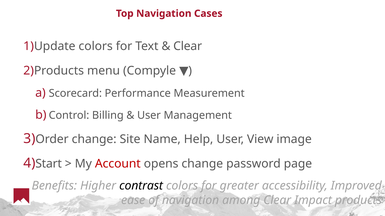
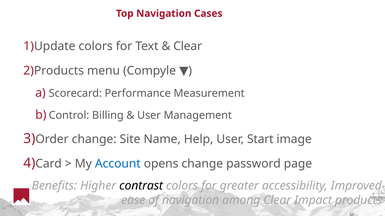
View: View -> Start (260, 139)
Start: Start -> Card (49, 164)
Account colour: red -> blue (118, 164)
